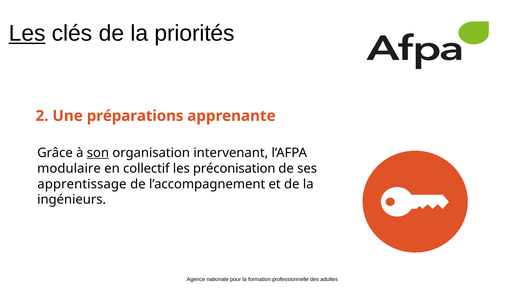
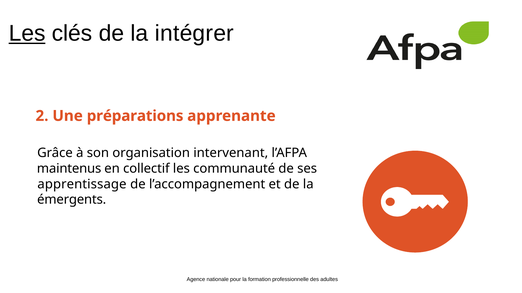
priorités: priorités -> intégrer (194, 34)
son underline: present -> none (98, 153)
modulaire: modulaire -> maintenus (69, 169)
préconisation: préconisation -> communauté (234, 169)
ingénieurs: ingénieurs -> émergents (72, 200)
